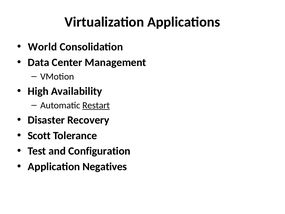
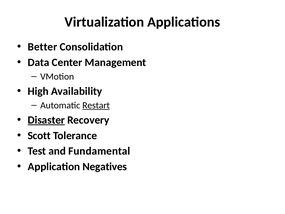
World: World -> Better (42, 47)
Disaster underline: none -> present (46, 120)
Configuration: Configuration -> Fundamental (99, 151)
